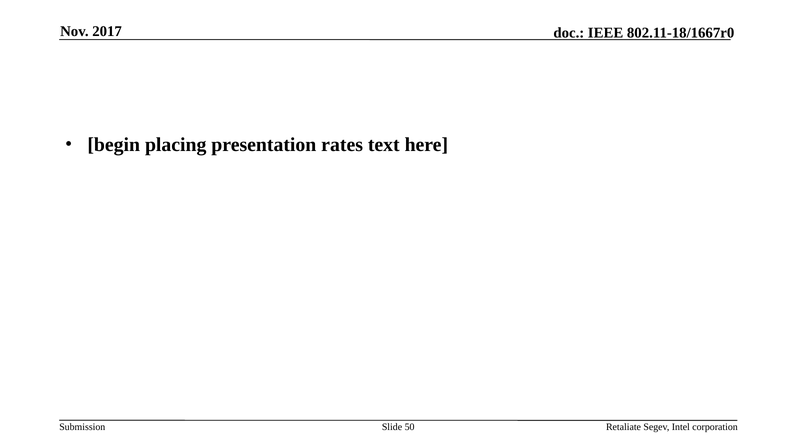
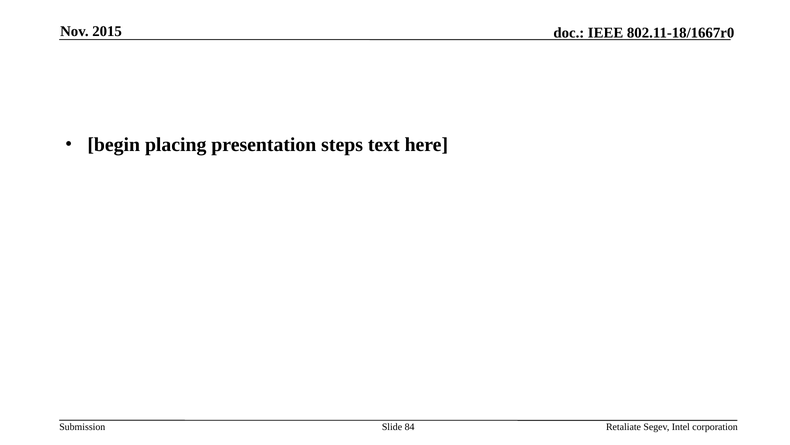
2017: 2017 -> 2015 (107, 31)
rates: rates -> steps (342, 145)
50: 50 -> 84 (410, 426)
